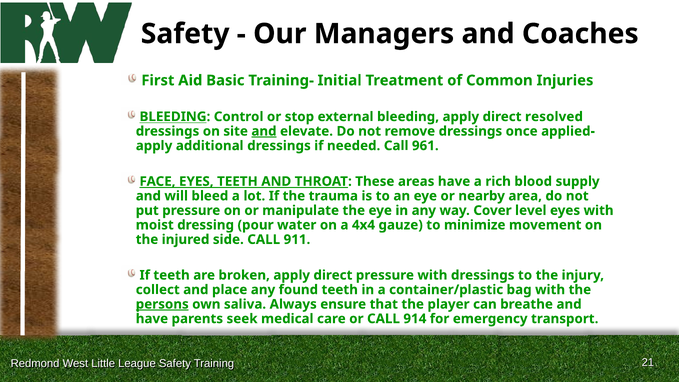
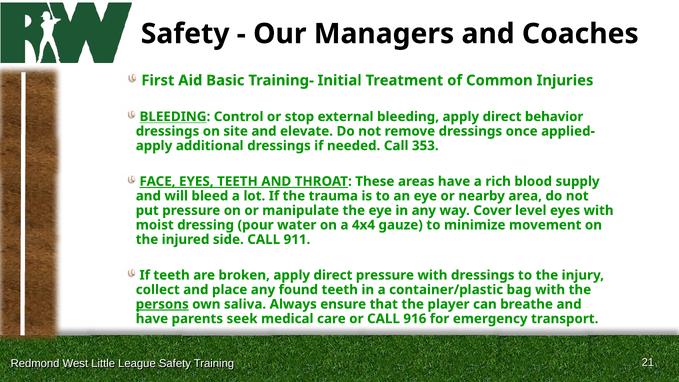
resolved: resolved -> behavior (554, 117)
and underline: present -> none (264, 131)
961: 961 -> 353 (425, 146)
914: 914 -> 916 (415, 319)
